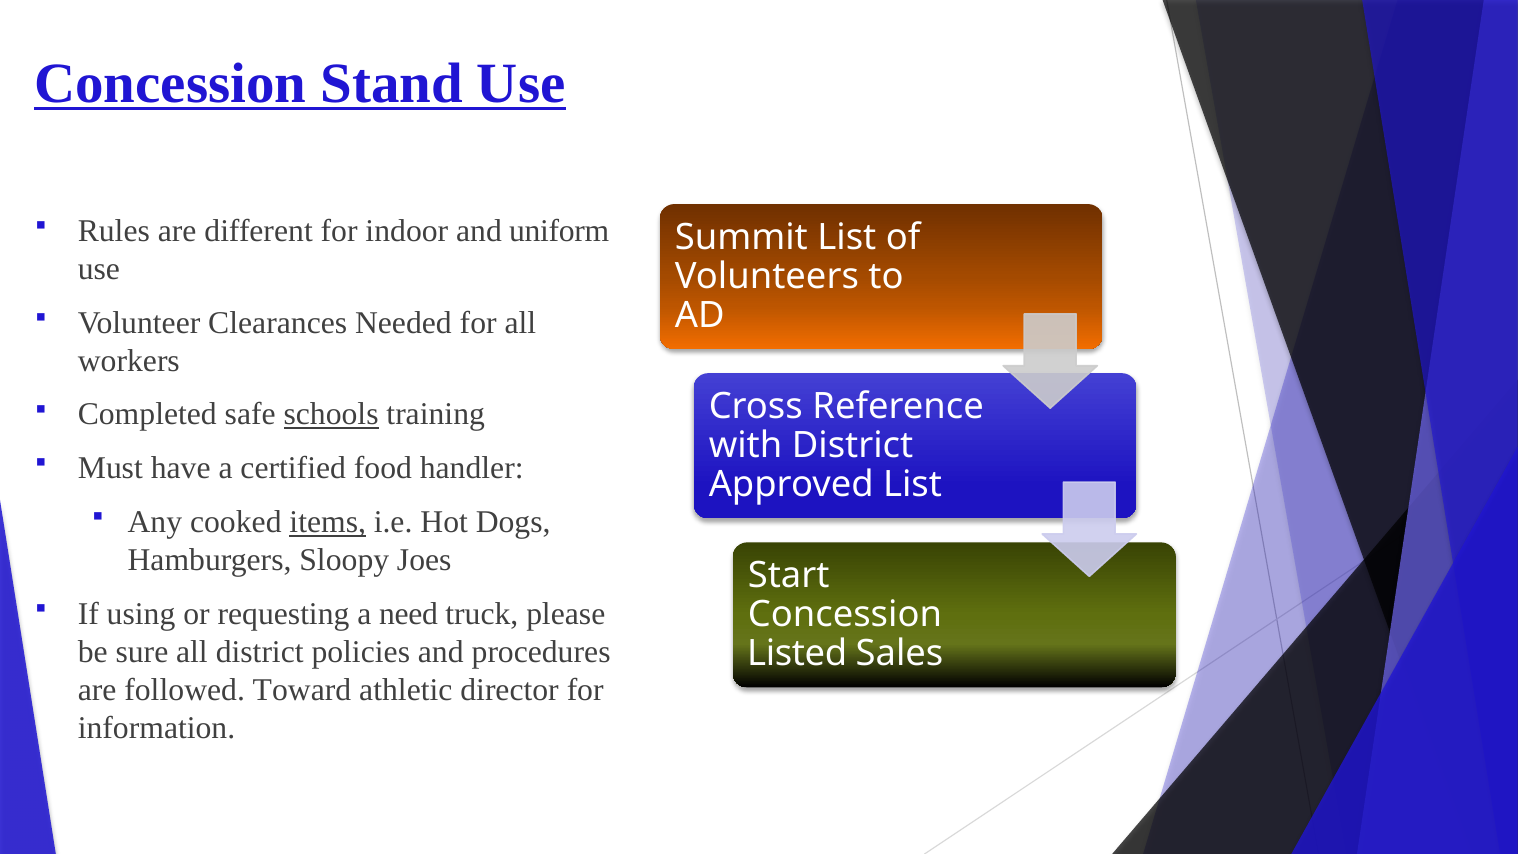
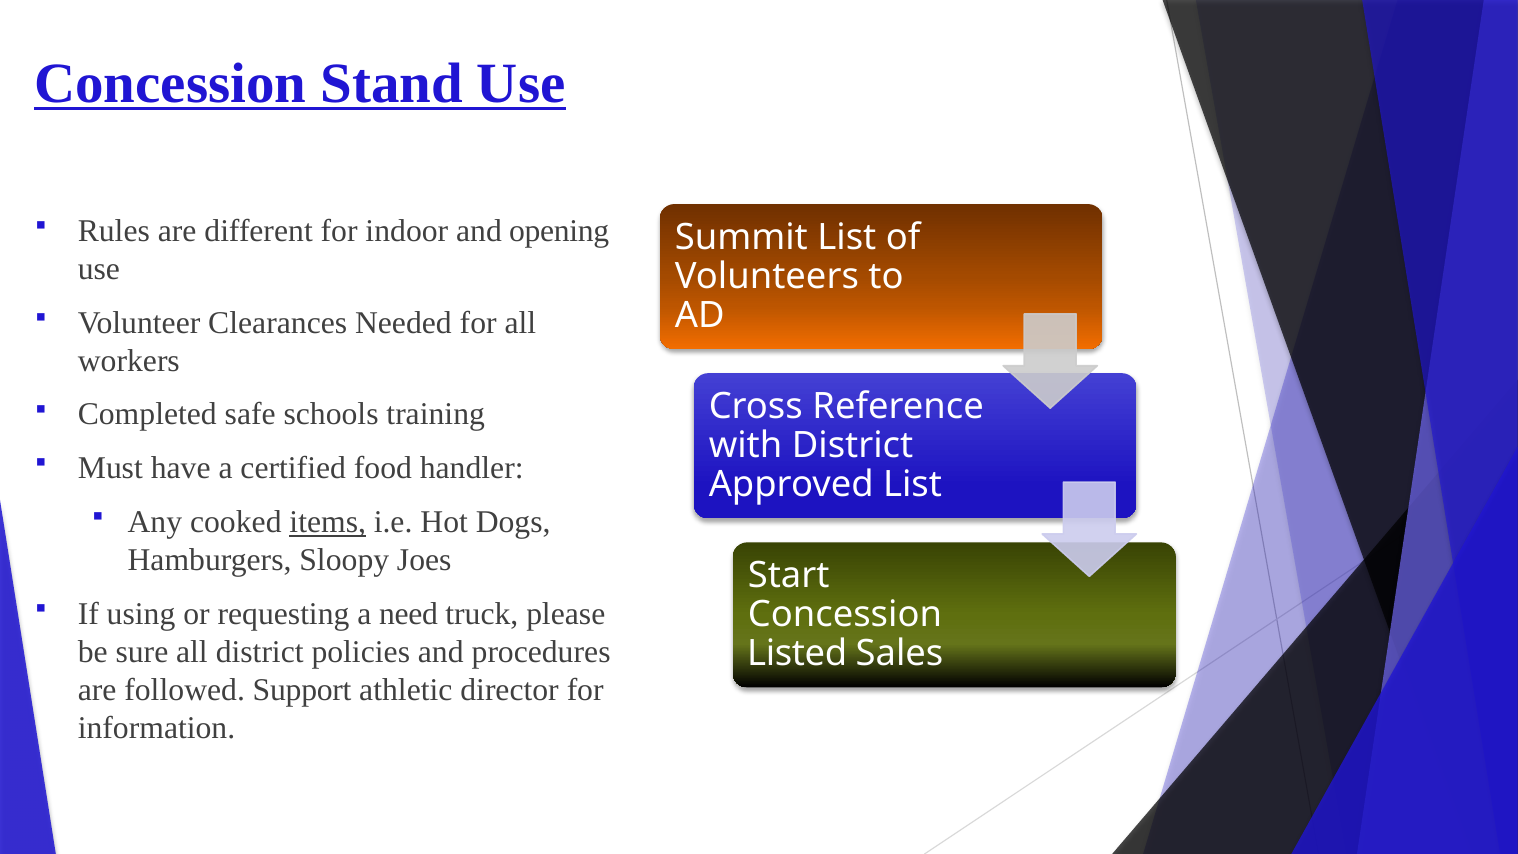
uniform: uniform -> opening (559, 231)
schools underline: present -> none (331, 414)
Toward: Toward -> Support (302, 690)
